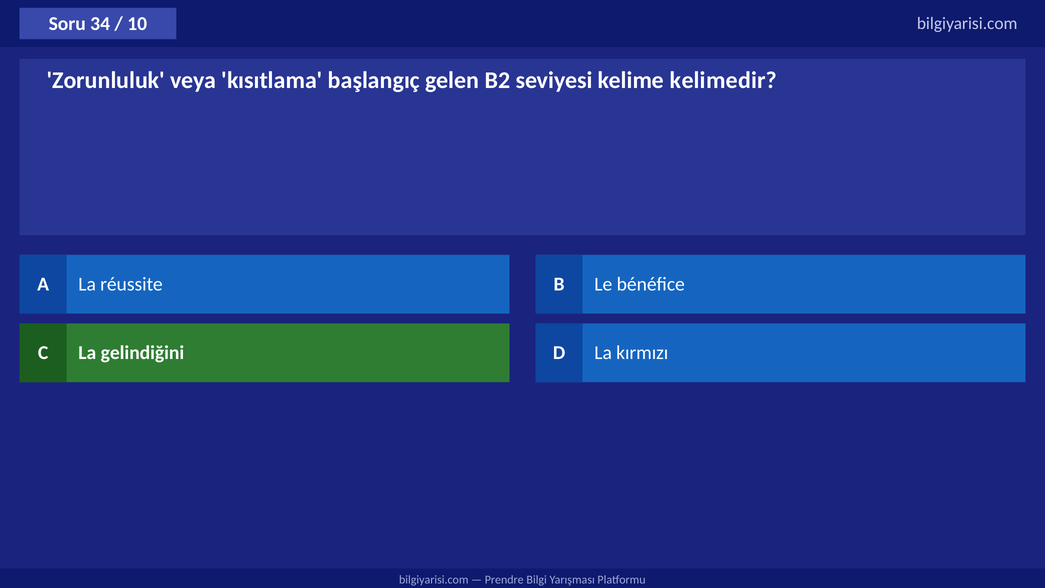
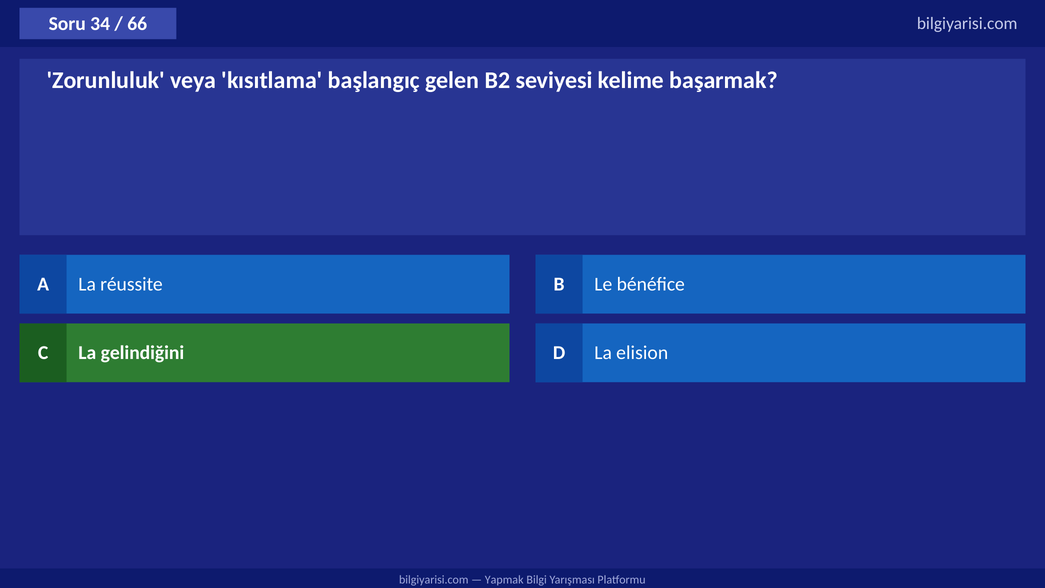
10: 10 -> 66 (137, 24)
kelimedir: kelimedir -> başarmak (724, 80)
kırmızı: kırmızı -> elision (642, 353)
Prendre: Prendre -> Yapmak (504, 580)
